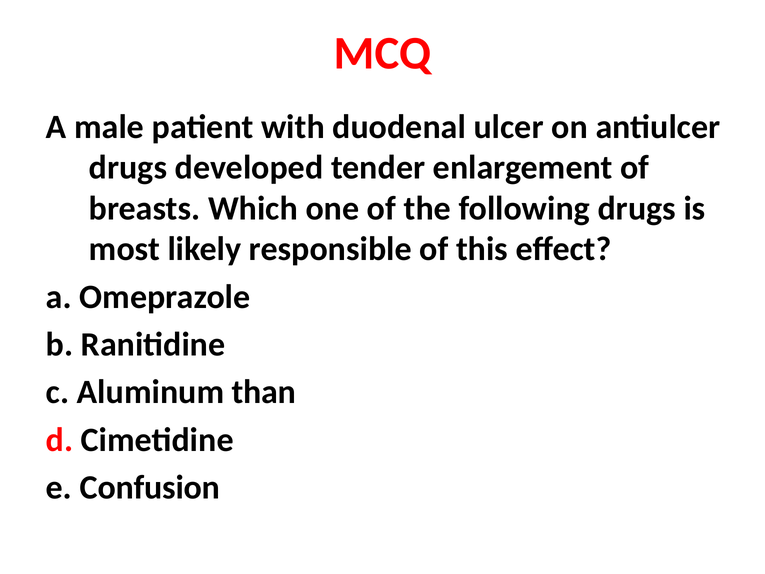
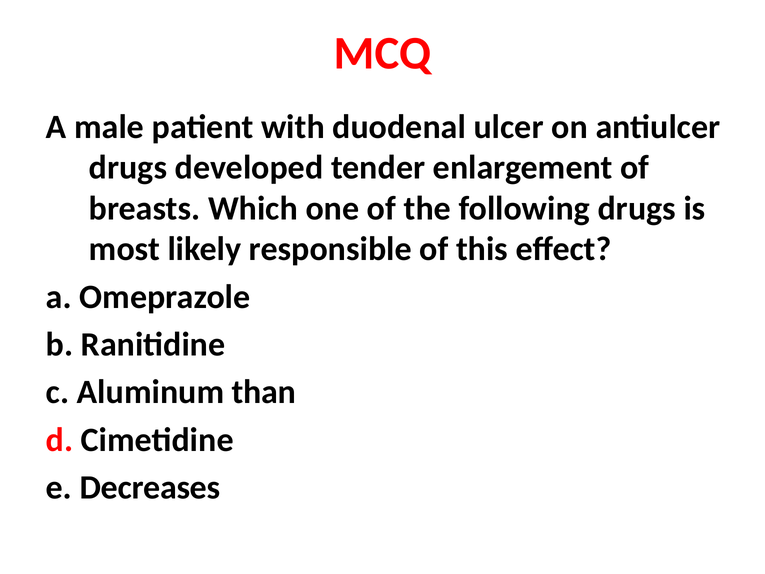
Confusion: Confusion -> Decreases (150, 487)
